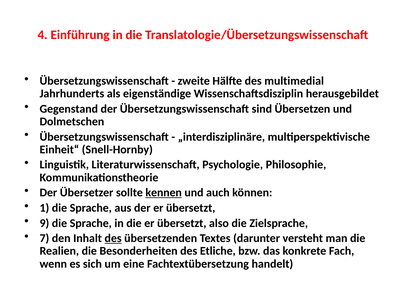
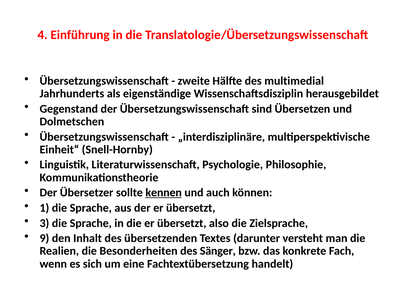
9: 9 -> 3 (44, 223)
7: 7 -> 9 (44, 239)
des underline: present -> none (113, 239)
Etliche: Etliche -> Sänger (218, 251)
